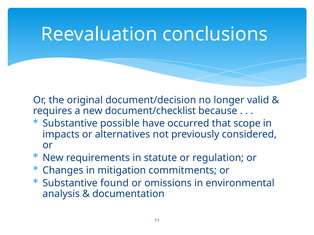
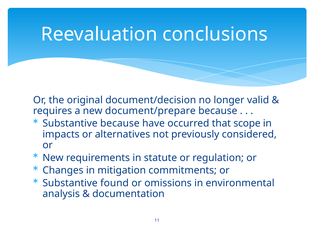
document/checklist: document/checklist -> document/prepare (150, 111)
Substantive possible: possible -> because (120, 124)
